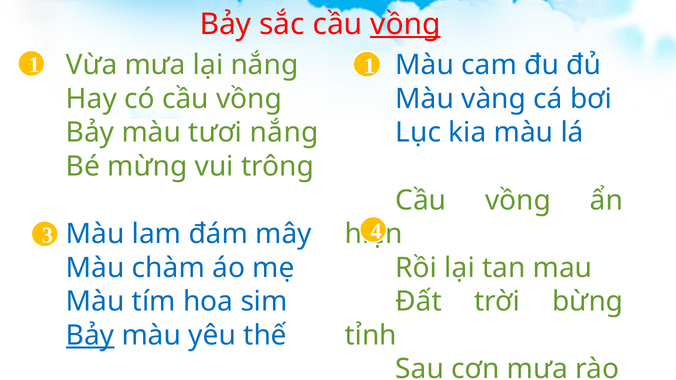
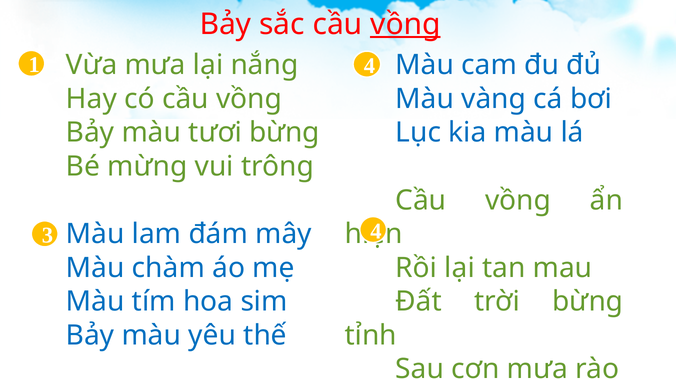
1 1: 1 -> 4 (369, 66)
tươi nắng: nắng -> bừng (284, 133)
Bảy underline: present -> none (90, 336)
